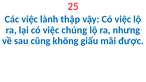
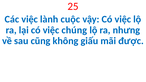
thập: thập -> cuộc (70, 19)
